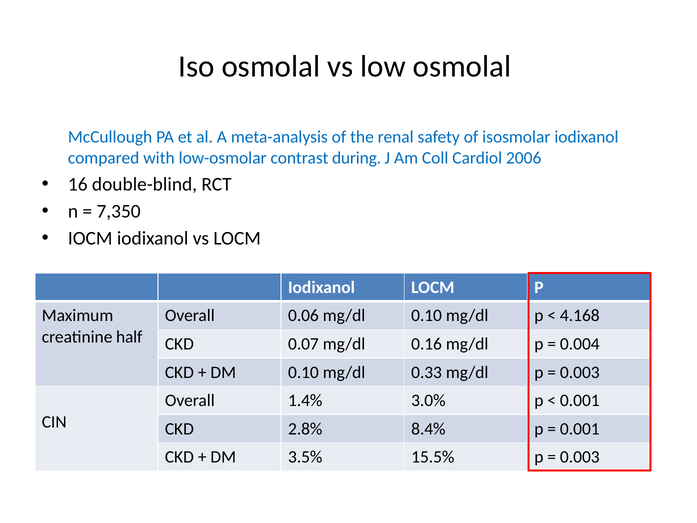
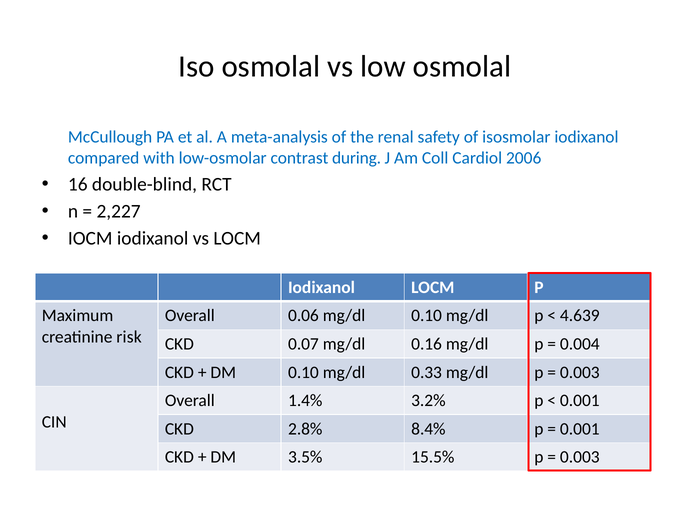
7,350: 7,350 -> 2,227 (119, 211)
4.168: 4.168 -> 4.639 (580, 316)
half: half -> risk (129, 337)
3.0%: 3.0% -> 3.2% (428, 400)
